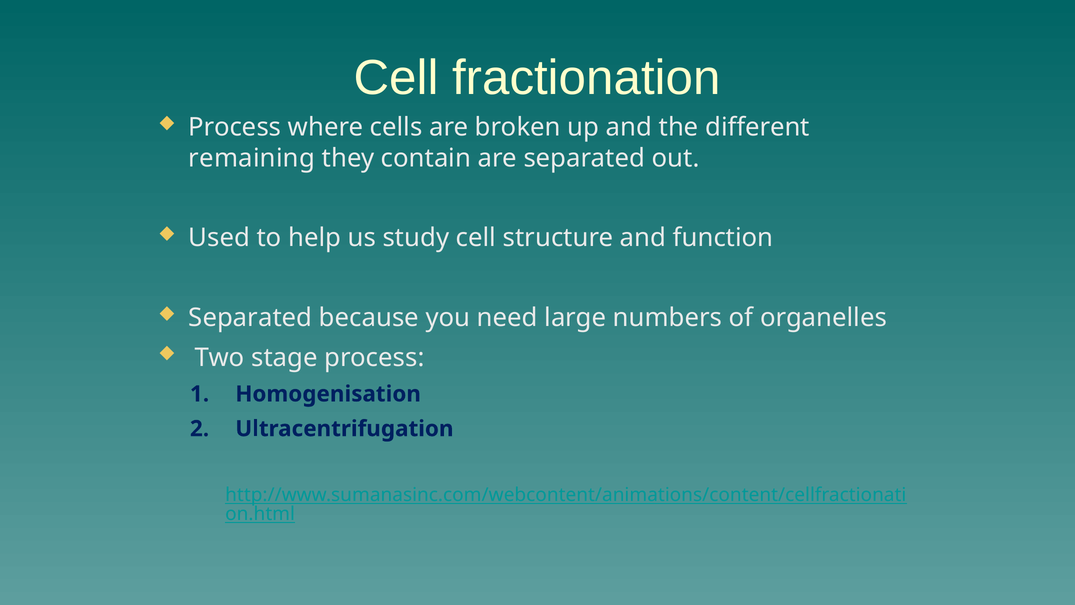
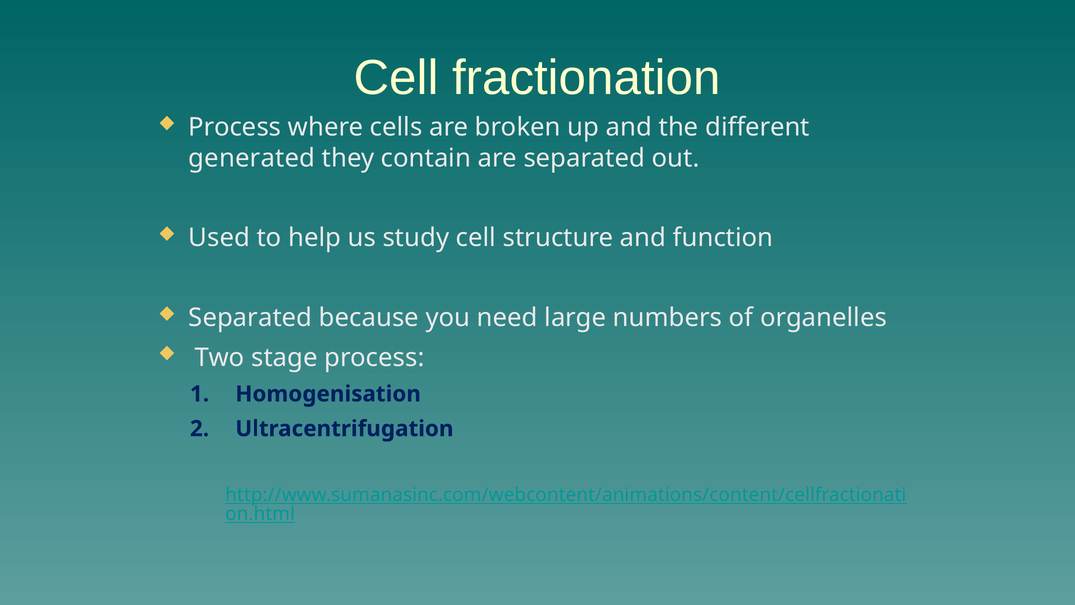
remaining: remaining -> generated (252, 158)
